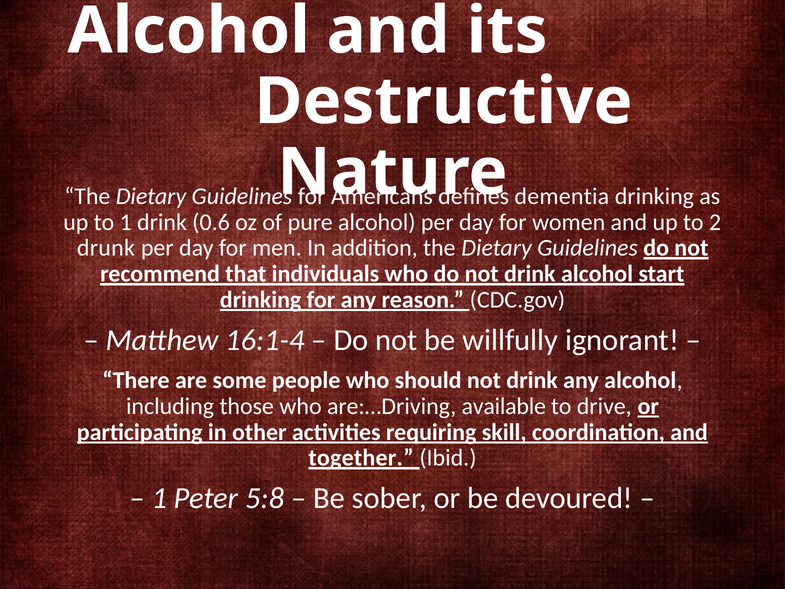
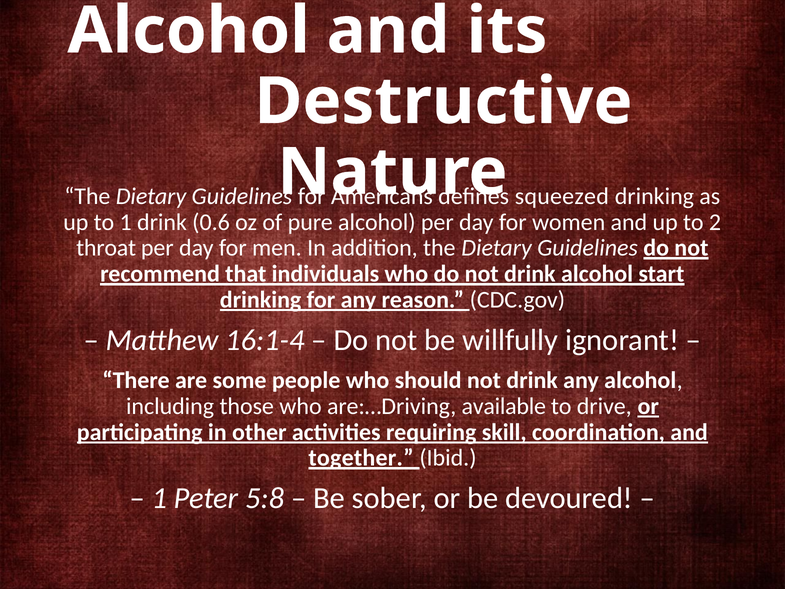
dementia: dementia -> squeezed (562, 196)
drunk: drunk -> throat (106, 248)
